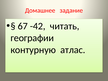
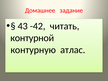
67: 67 -> 43 (23, 26)
географии: географии -> контурной (32, 38)
